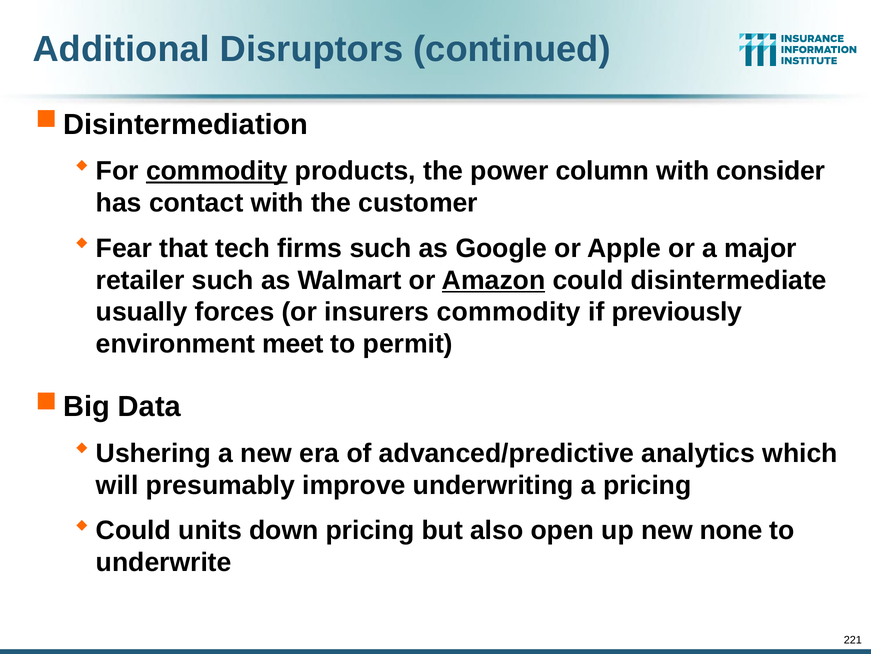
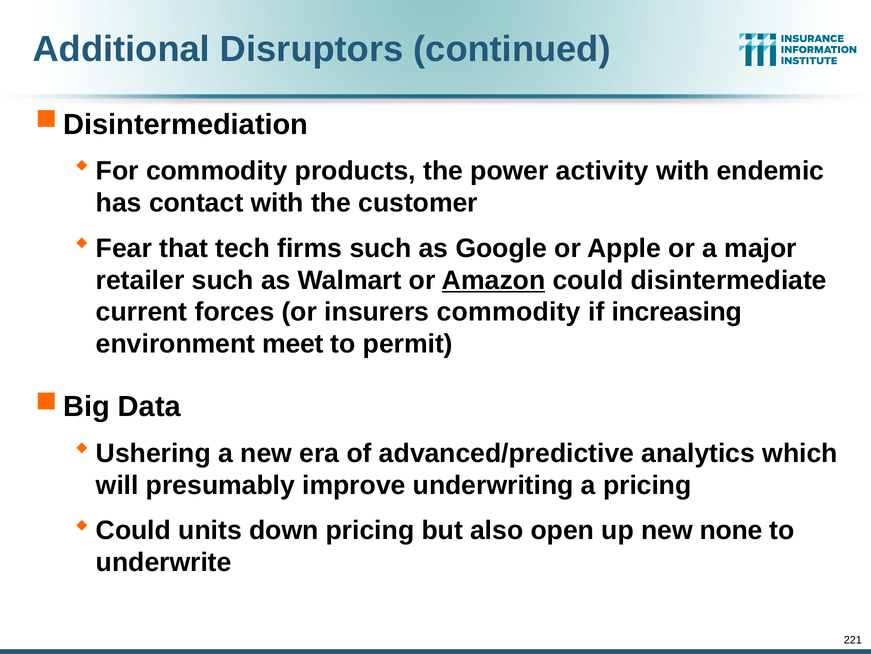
commodity underline: present -> none (217, 171)
column: column -> activity (602, 171)
consider: consider -> endemic (770, 171)
usually: usually -> current (142, 312)
previously: previously -> increasing (677, 312)
